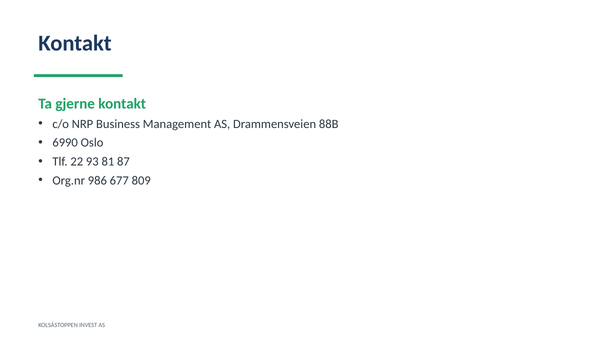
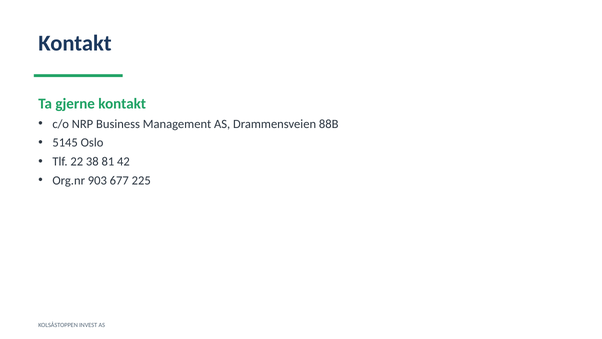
6990: 6990 -> 5145 (65, 143)
93: 93 -> 38 (92, 161)
87: 87 -> 42 (123, 161)
986: 986 -> 903 (97, 180)
809: 809 -> 225 (141, 180)
